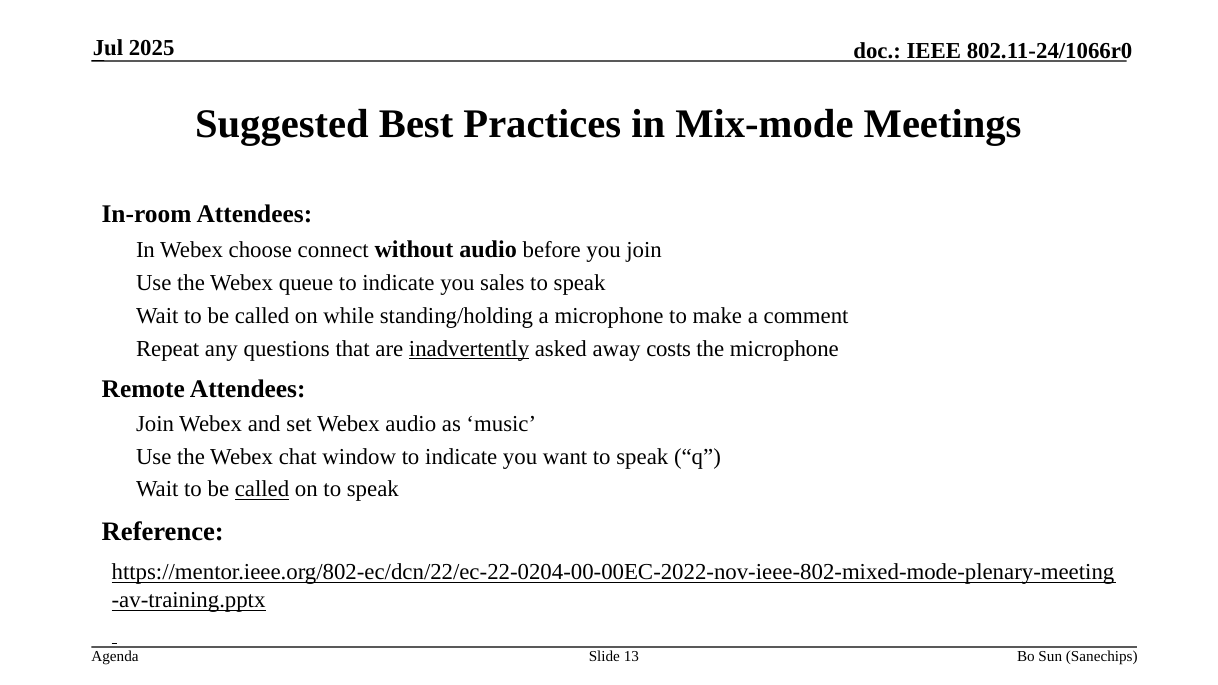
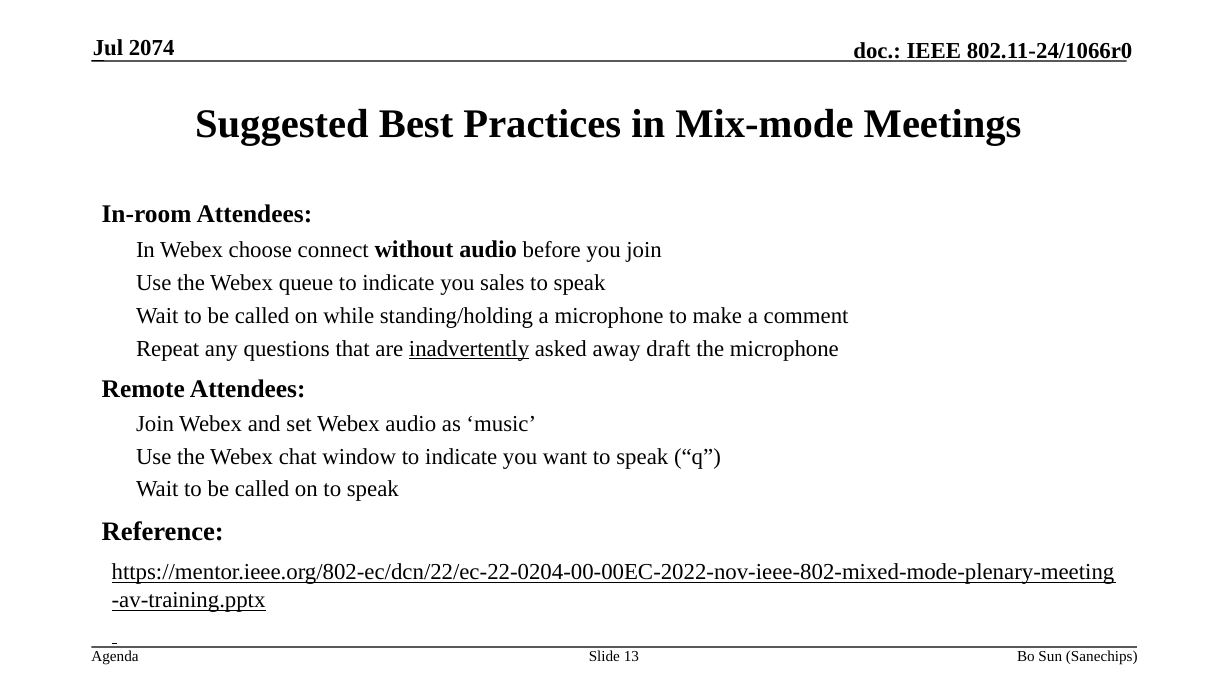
2025: 2025 -> 2074 (152, 48)
costs: costs -> draft (668, 349)
called underline: present -> none (262, 490)
